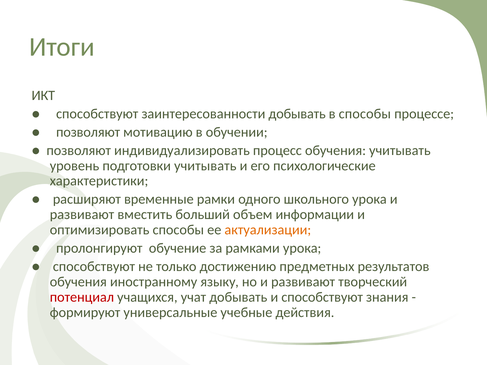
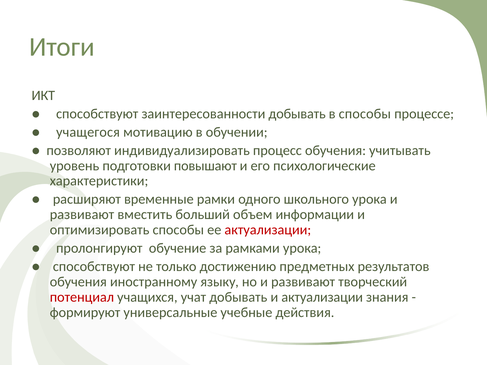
позволяют: позволяют -> учащегося (88, 132)
подготовки учитывать: учитывать -> повышают (205, 166)
актуализации colour: orange -> red (268, 230)
и способствуют: способствуют -> актуализации (322, 297)
